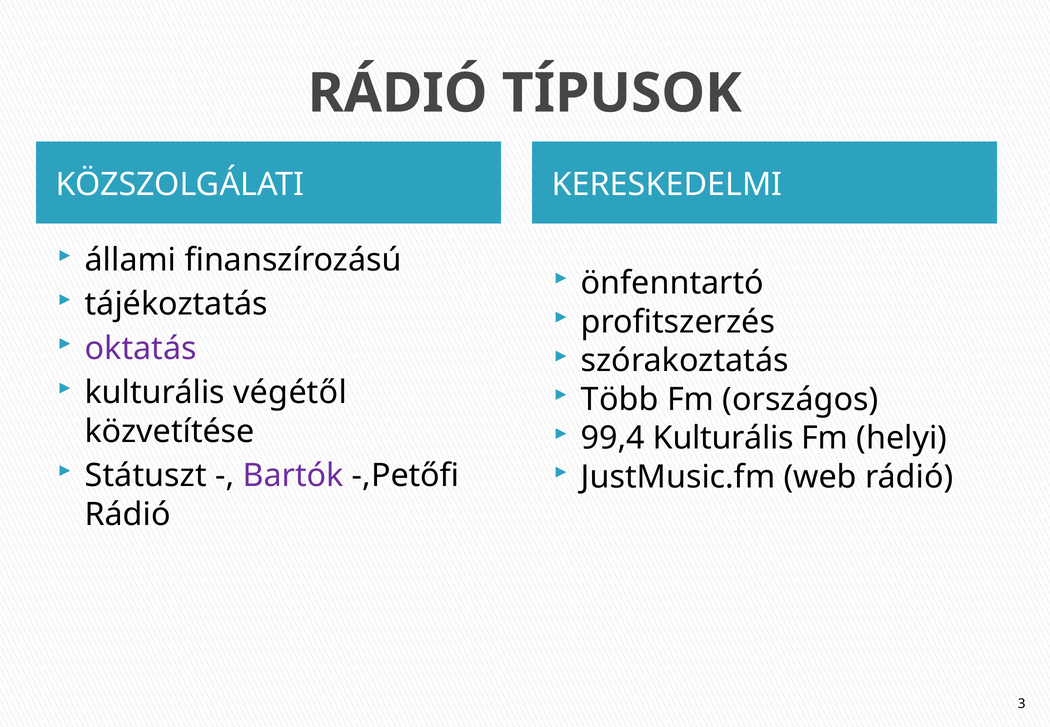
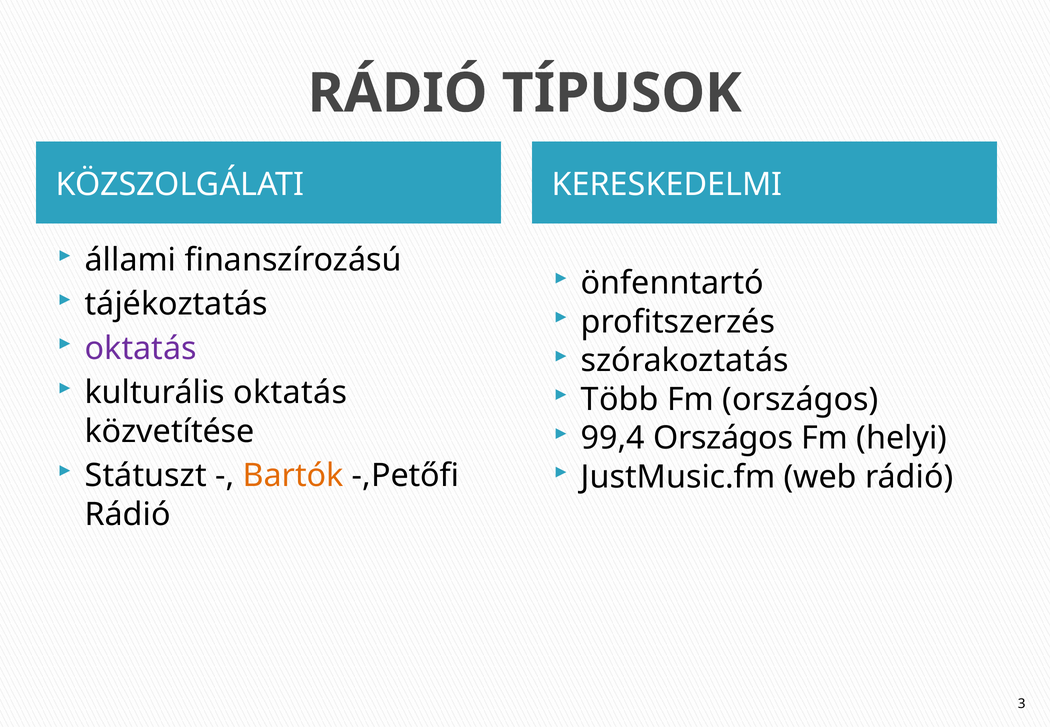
kulturális végétől: végétől -> oktatás (290, 393)
99,4 Kulturális: Kulturális -> Országos (723, 438)
Bartók colour: purple -> orange (293, 476)
